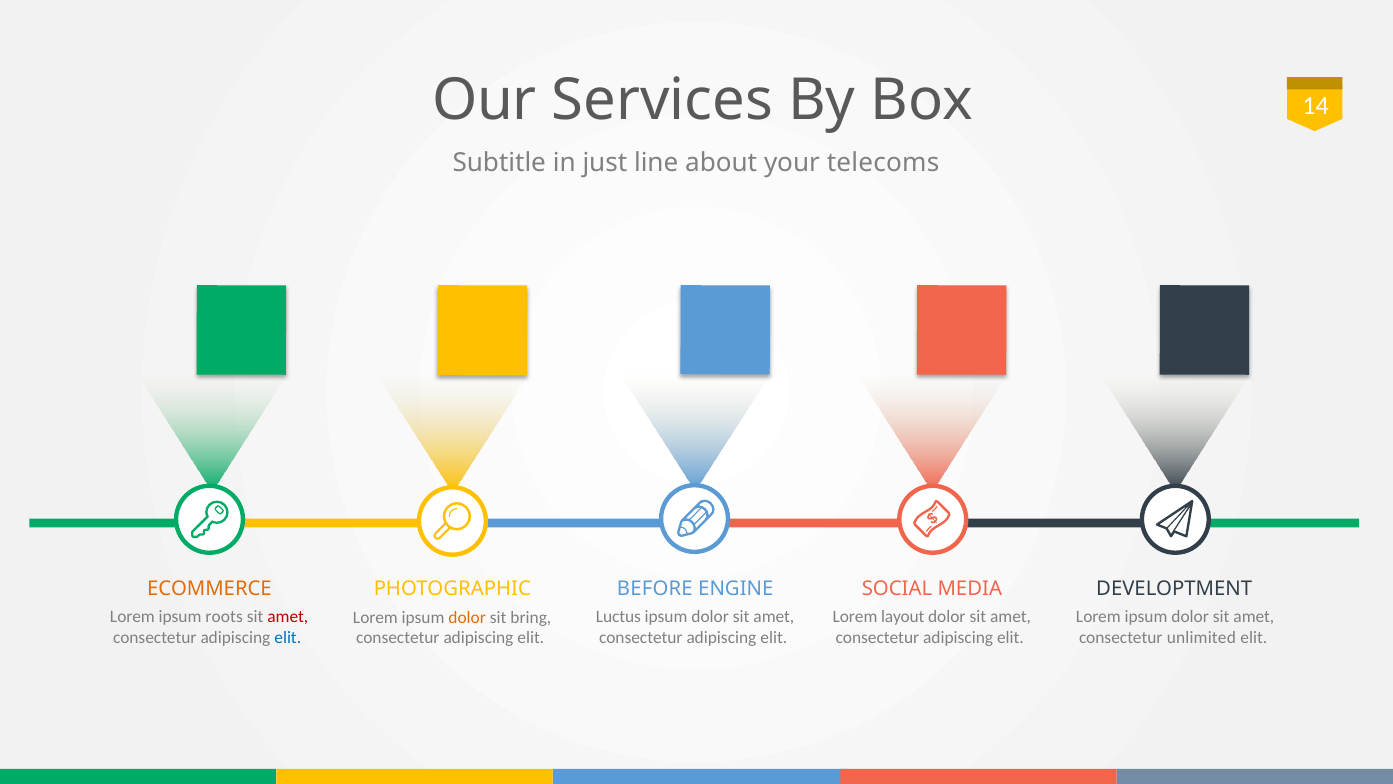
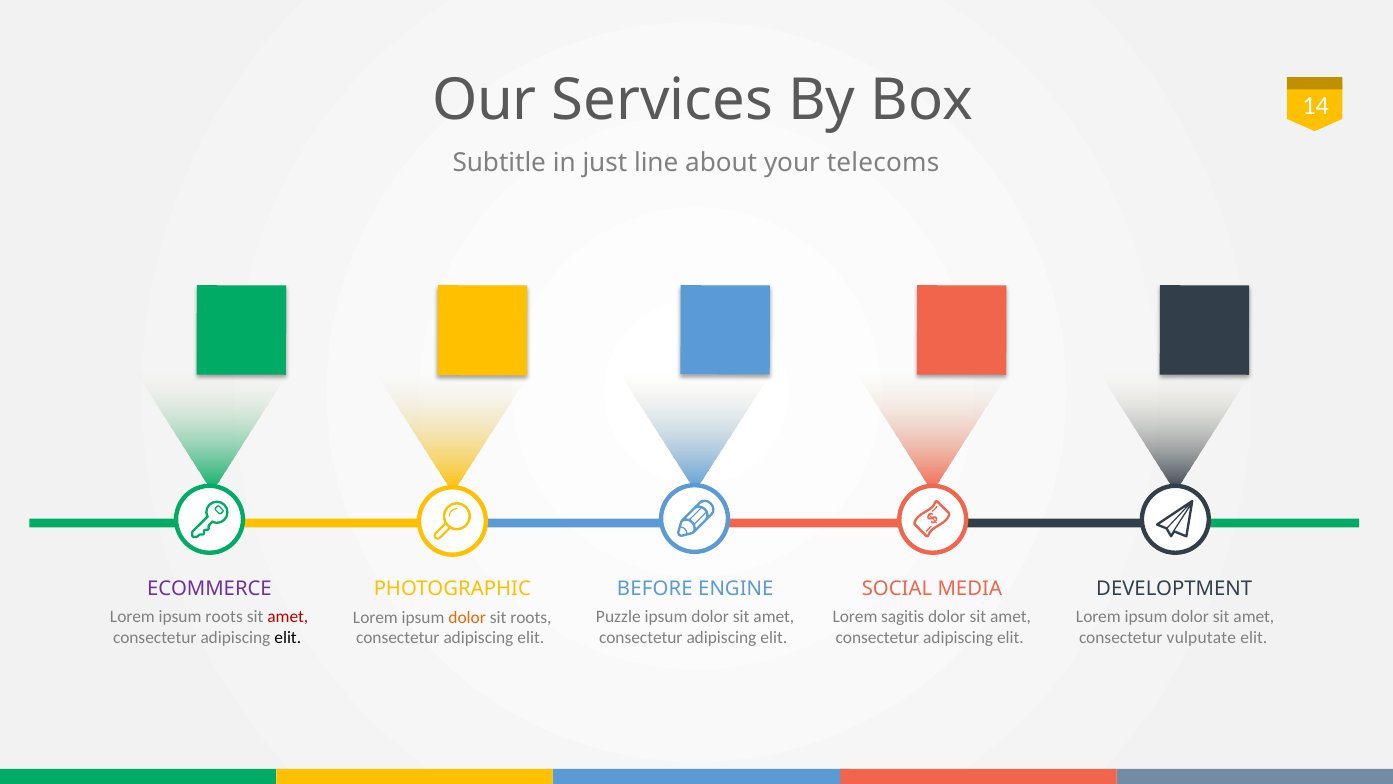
ECOMMERCE colour: orange -> purple (209, 588)
Luctus: Luctus -> Puzzle (618, 616)
layout: layout -> sagitis (903, 616)
sit bring: bring -> roots (531, 617)
elit colour: blue -> black (288, 637)
unlimited: unlimited -> vulputate (1201, 637)
